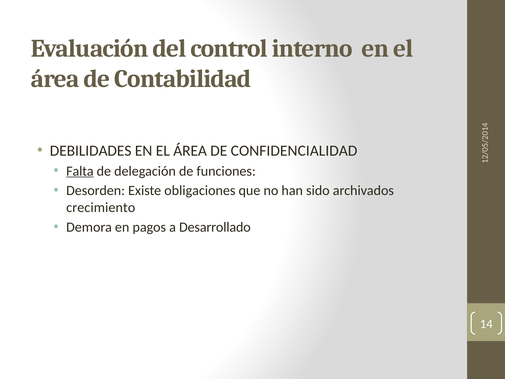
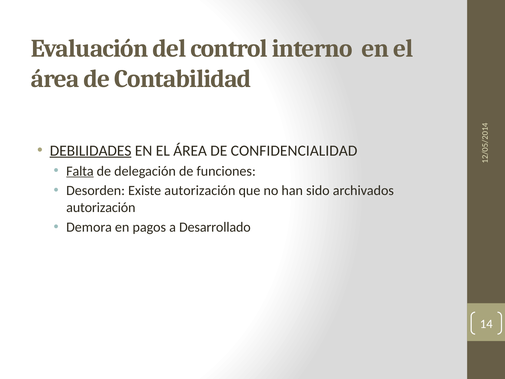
DEBILIDADES underline: none -> present (91, 151)
Existe obligaciones: obligaciones -> autorización (200, 191)
crecimiento: crecimiento -> autorización (101, 207)
